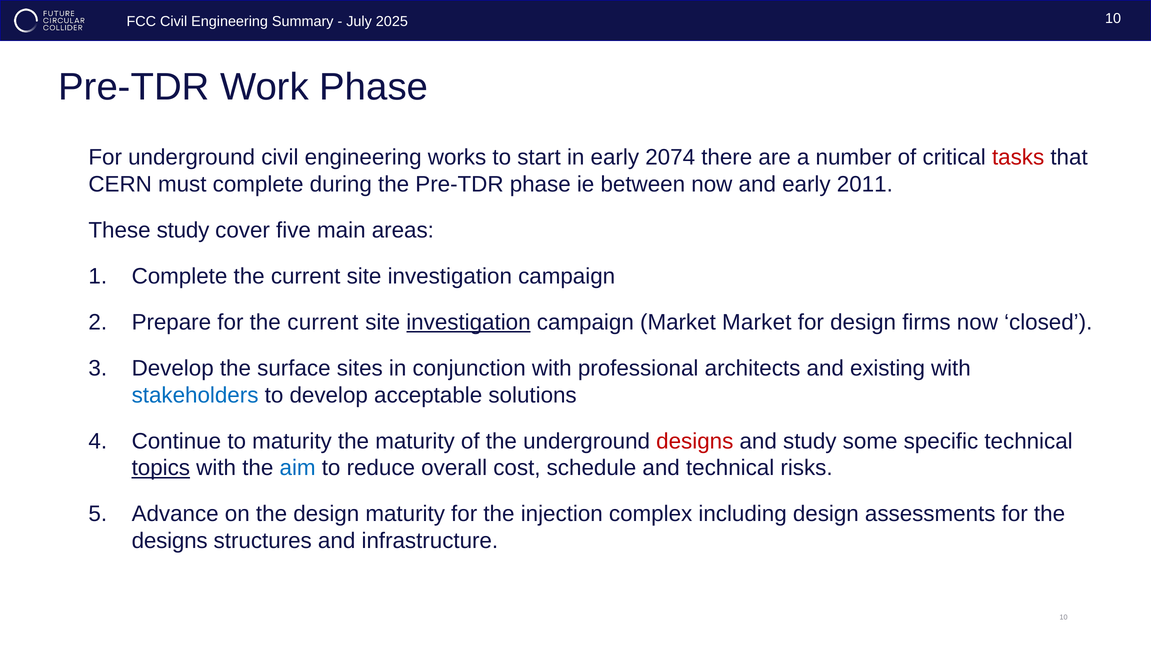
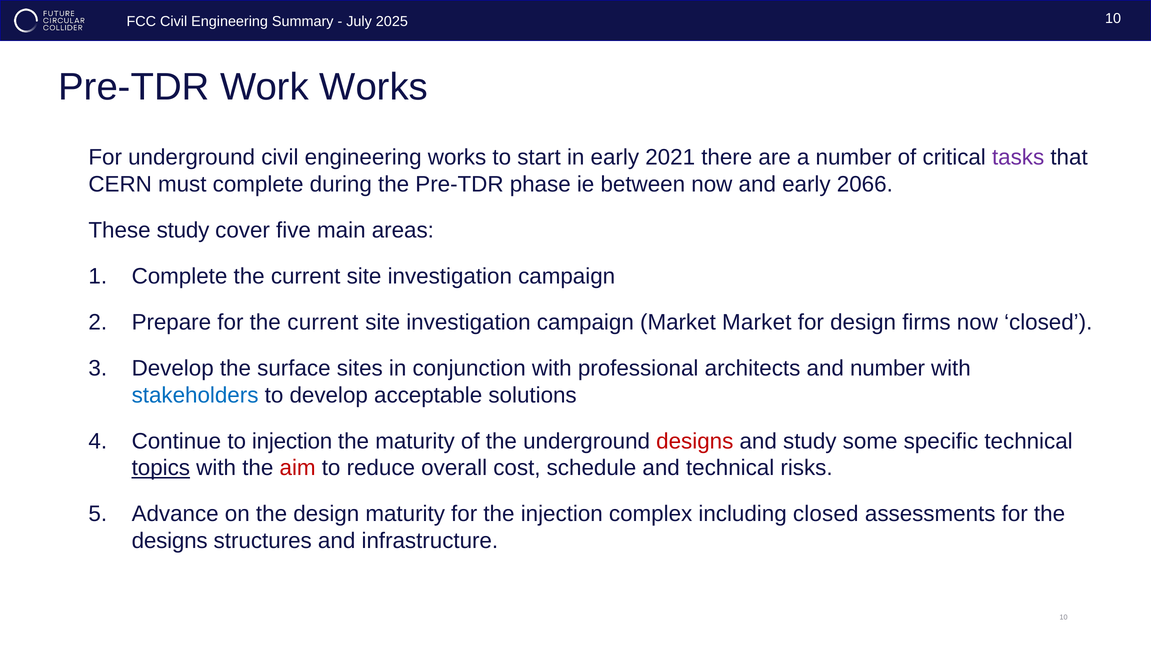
Work Phase: Phase -> Works (374, 87)
2074: 2074 -> 2021 (670, 157)
tasks colour: red -> purple (1018, 157)
2011: 2011 -> 2066 (865, 184)
investigation underline: present -> none (468, 322)
and existing: existing -> number (888, 369)
to maturity: maturity -> injection (292, 441)
aim colour: blue -> red (298, 468)
including design: design -> closed (826, 514)
